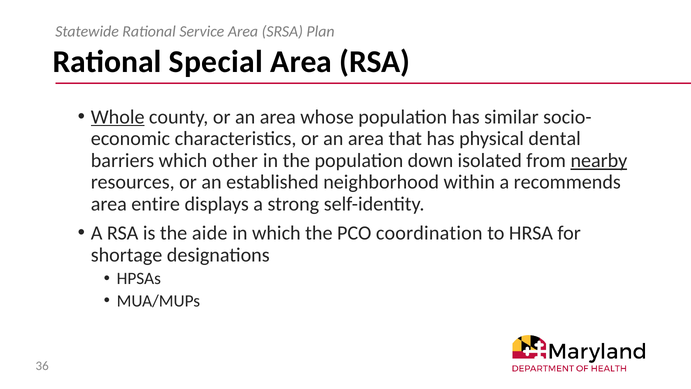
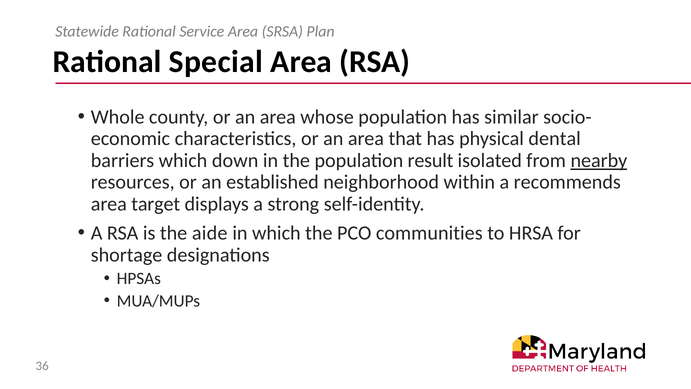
Whole underline: present -> none (118, 117)
other: other -> down (235, 160)
down: down -> result (431, 160)
entire: entire -> target (156, 204)
coordination: coordination -> communities (429, 233)
